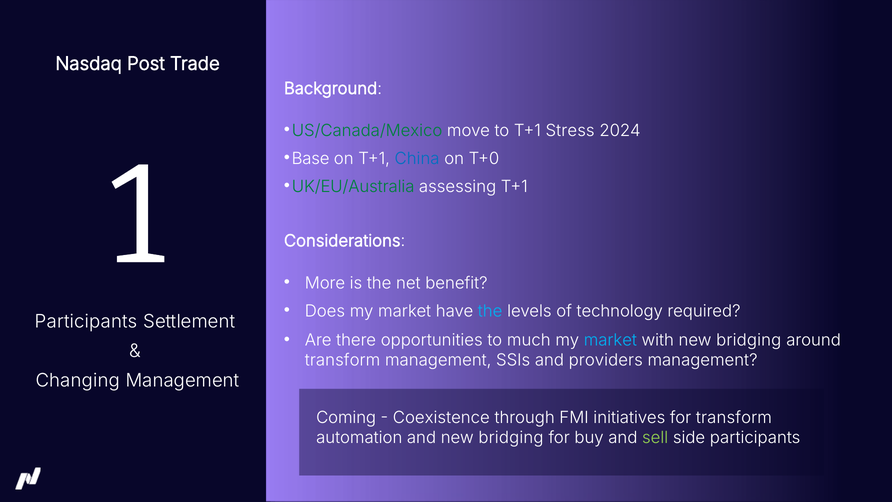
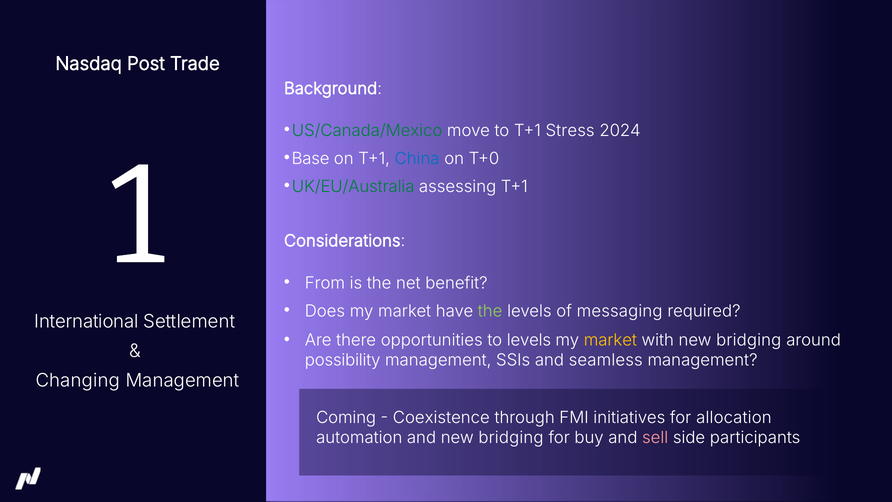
More: More -> From (325, 283)
the colour: light blue -> light green (490, 311)
technology: technology -> messaging (620, 311)
Participants: Participants -> International (86, 322)
to much: much -> levels (529, 340)
market colour: light blue -> yellow (610, 340)
transform: transform -> possibility (343, 360)
providers: providers -> seamless (606, 360)
for transform: transform -> allocation (734, 418)
sell colour: light green -> pink (655, 438)
